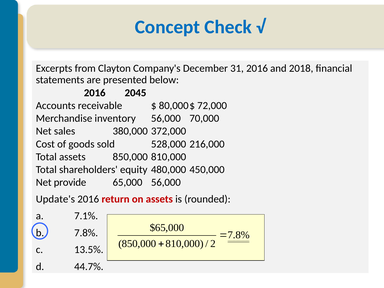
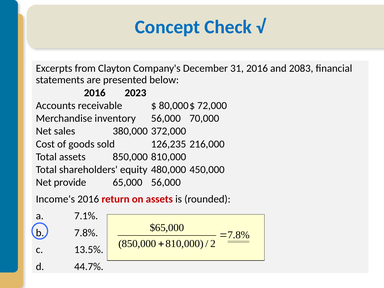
2018: 2018 -> 2083 (301, 68)
2045: 2045 -> 2023 (135, 93)
528,000: 528,000 -> 126,235 (169, 144)
Update's: Update's -> Income's (55, 199)
